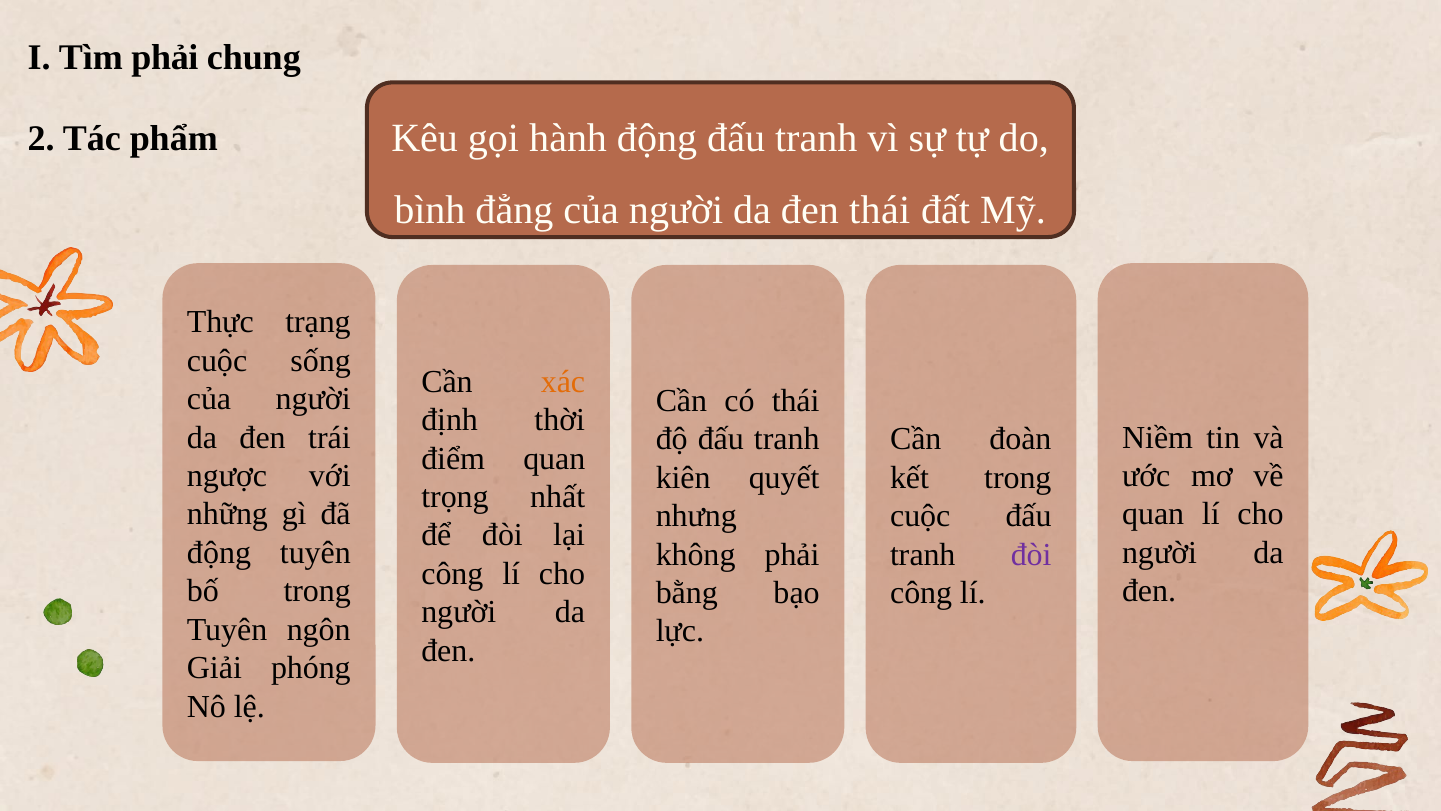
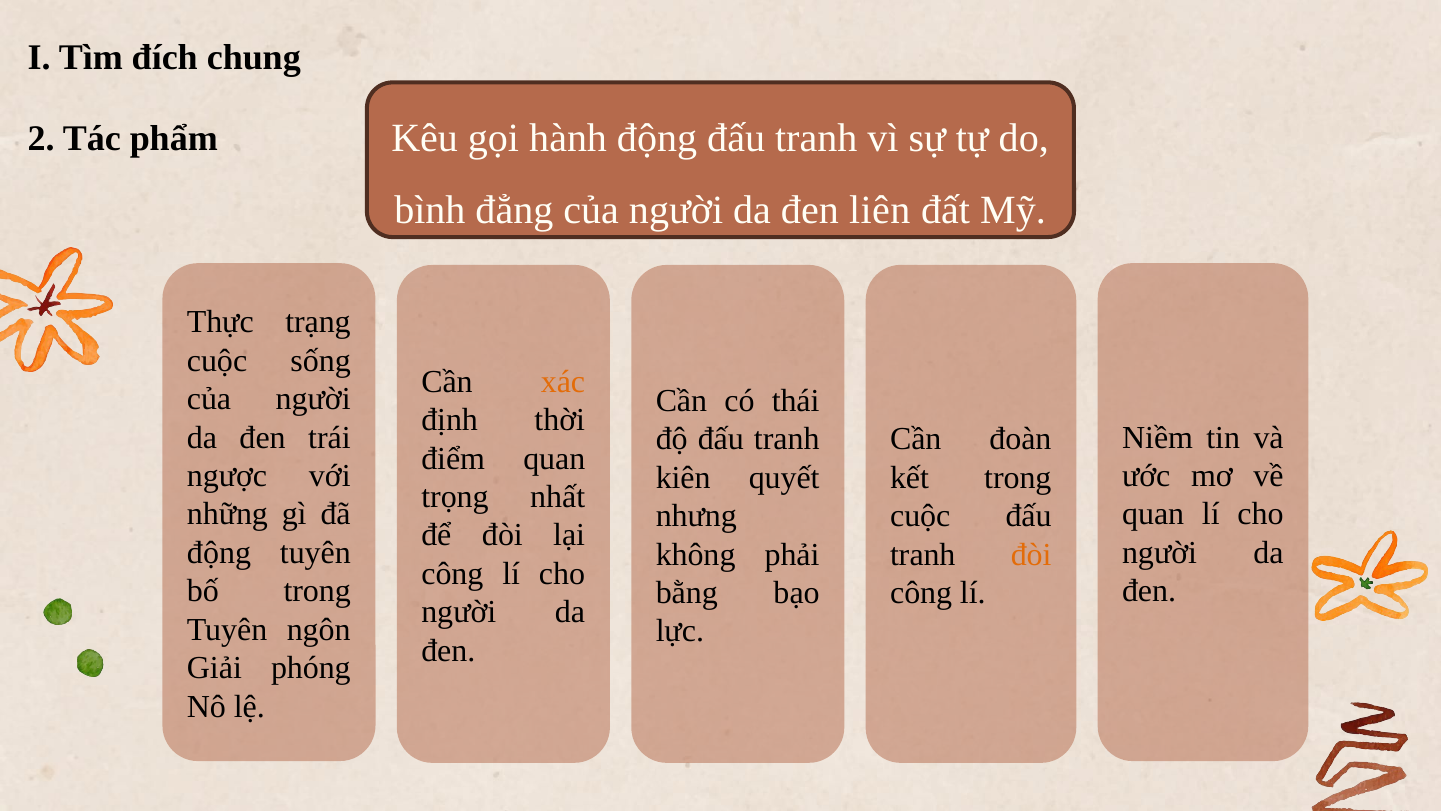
Tìm phải: phải -> đích (165, 58)
đen thái: thái -> liên (880, 210)
đòi colour: purple -> orange (1031, 554)
